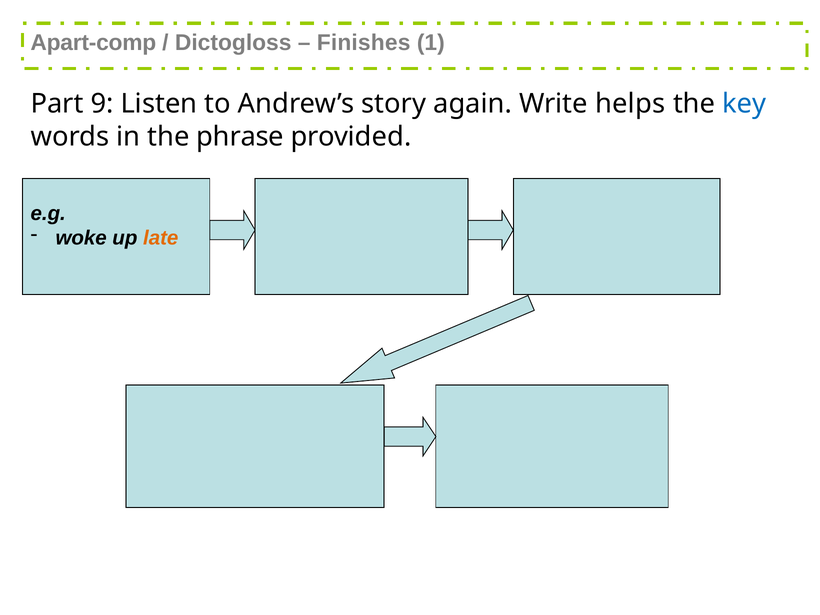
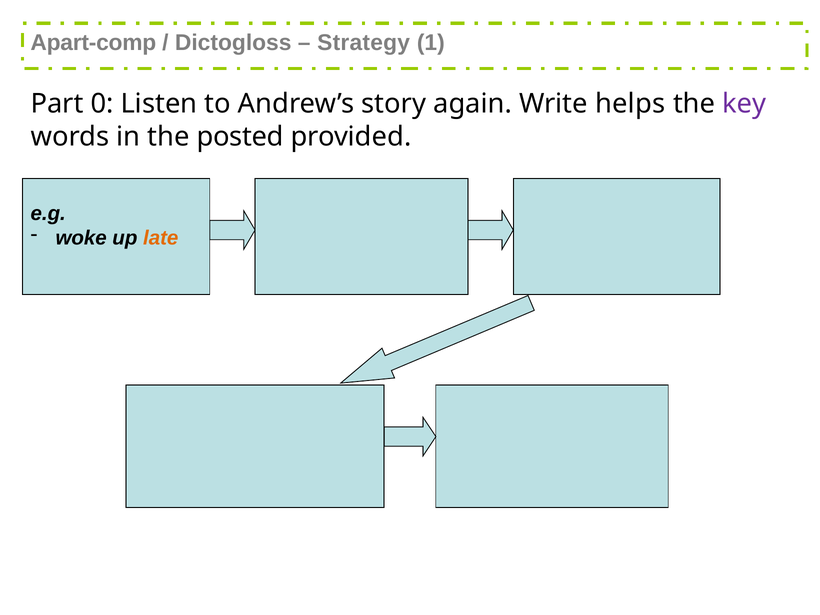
Finishes: Finishes -> Strategy (364, 43)
9: 9 -> 0 (102, 104)
key colour: blue -> purple (744, 104)
phrase: phrase -> posted (240, 137)
